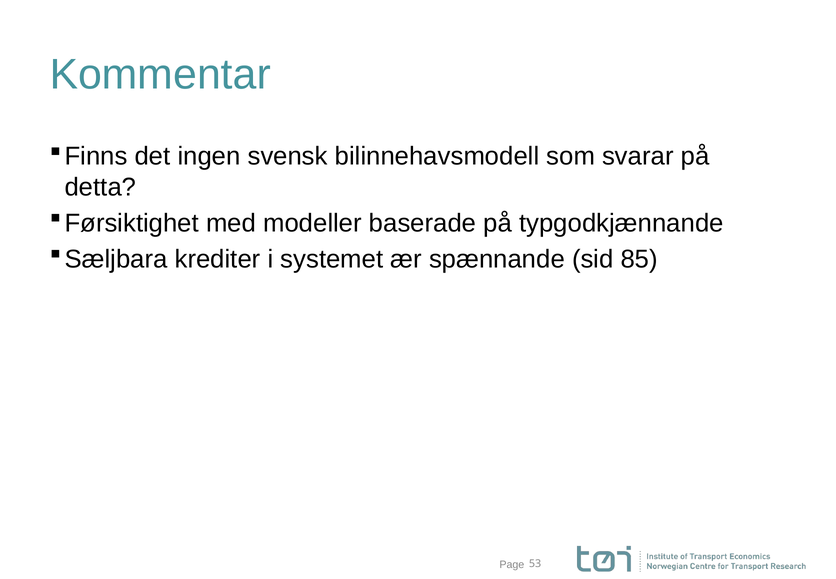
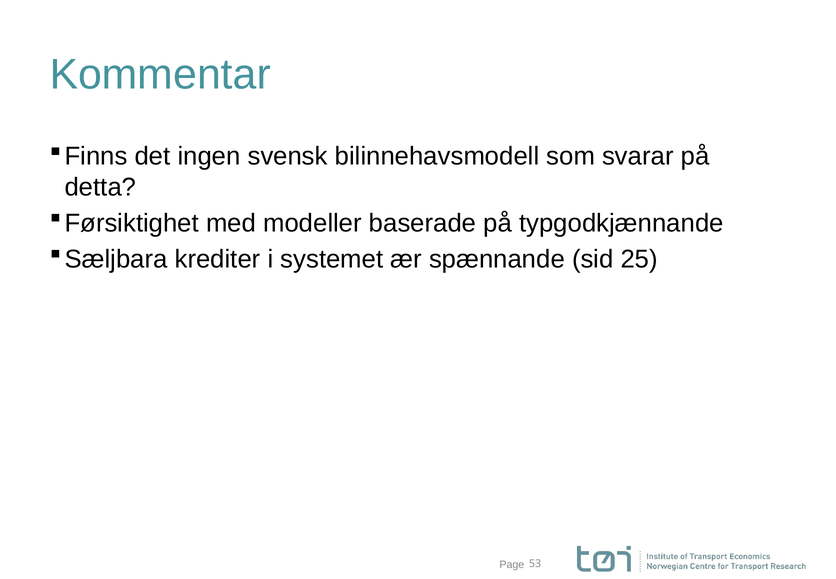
85: 85 -> 25 (639, 259)
